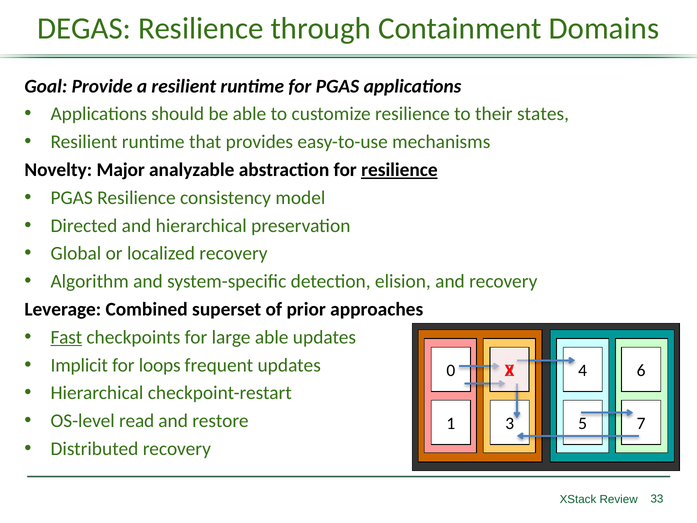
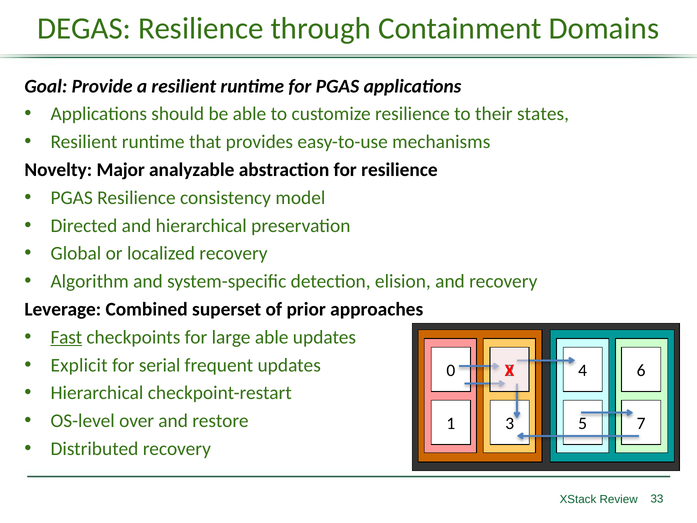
resilience underline: present -> none (399, 170)
Implicit: Implicit -> Explicit (79, 365)
loops: loops -> serial (160, 365)
read: read -> over (137, 421)
